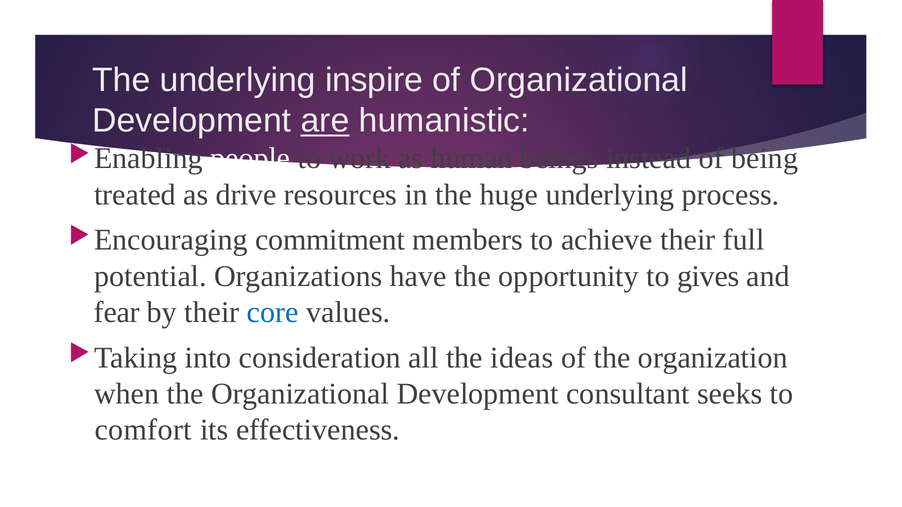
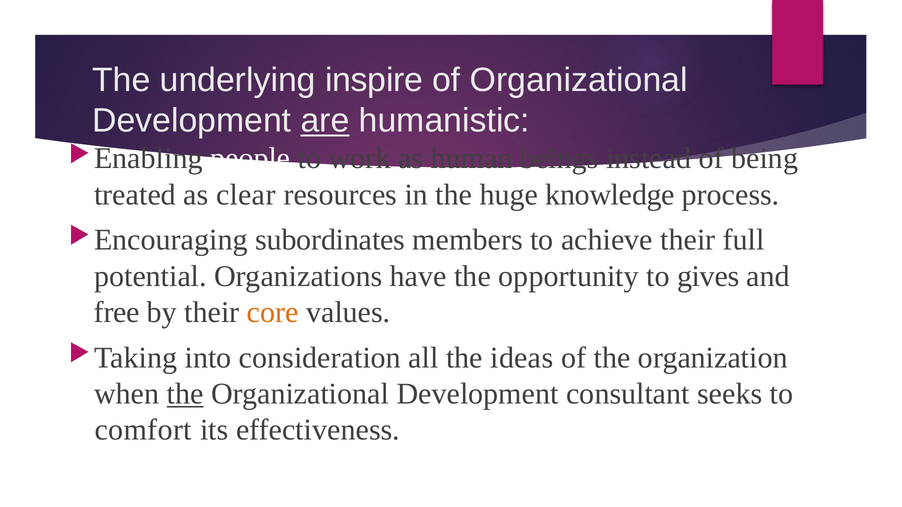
drive: drive -> clear (246, 195)
huge underlying: underlying -> knowledge (610, 195)
commitment: commitment -> subordinates (330, 240)
fear: fear -> free (117, 312)
core colour: blue -> orange (273, 312)
the underline: none -> present (185, 394)
